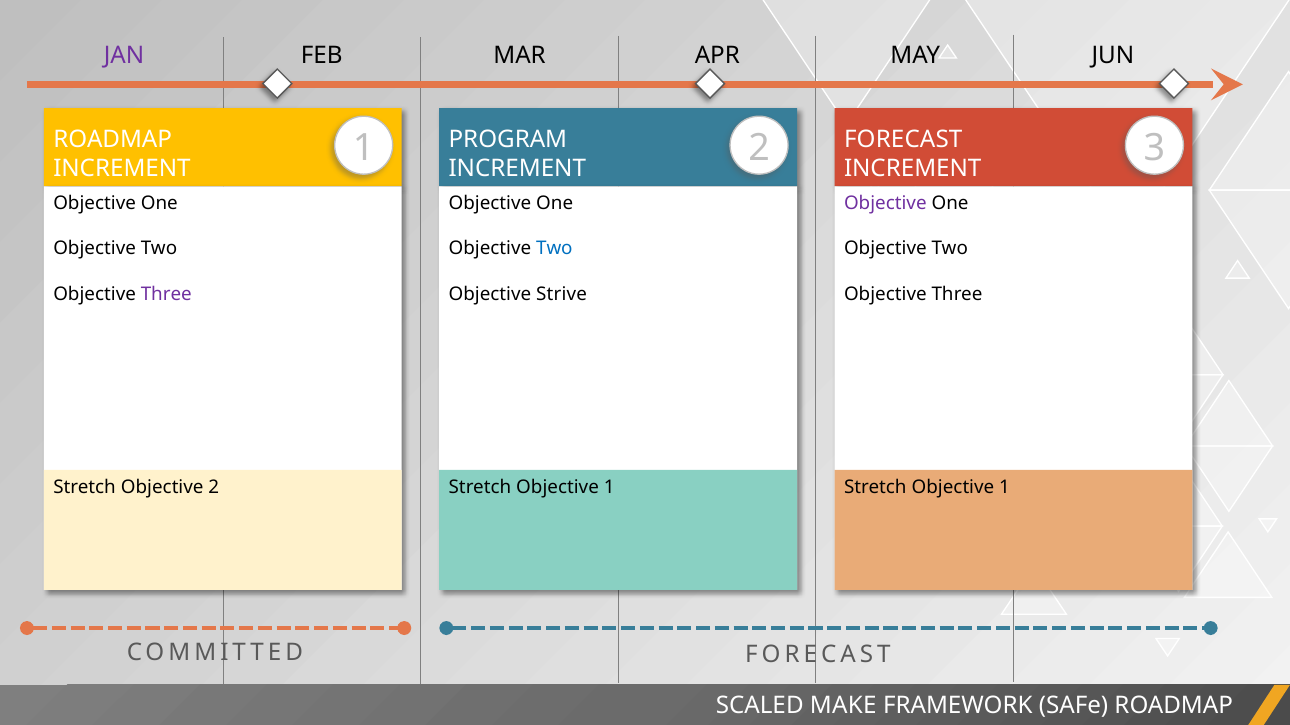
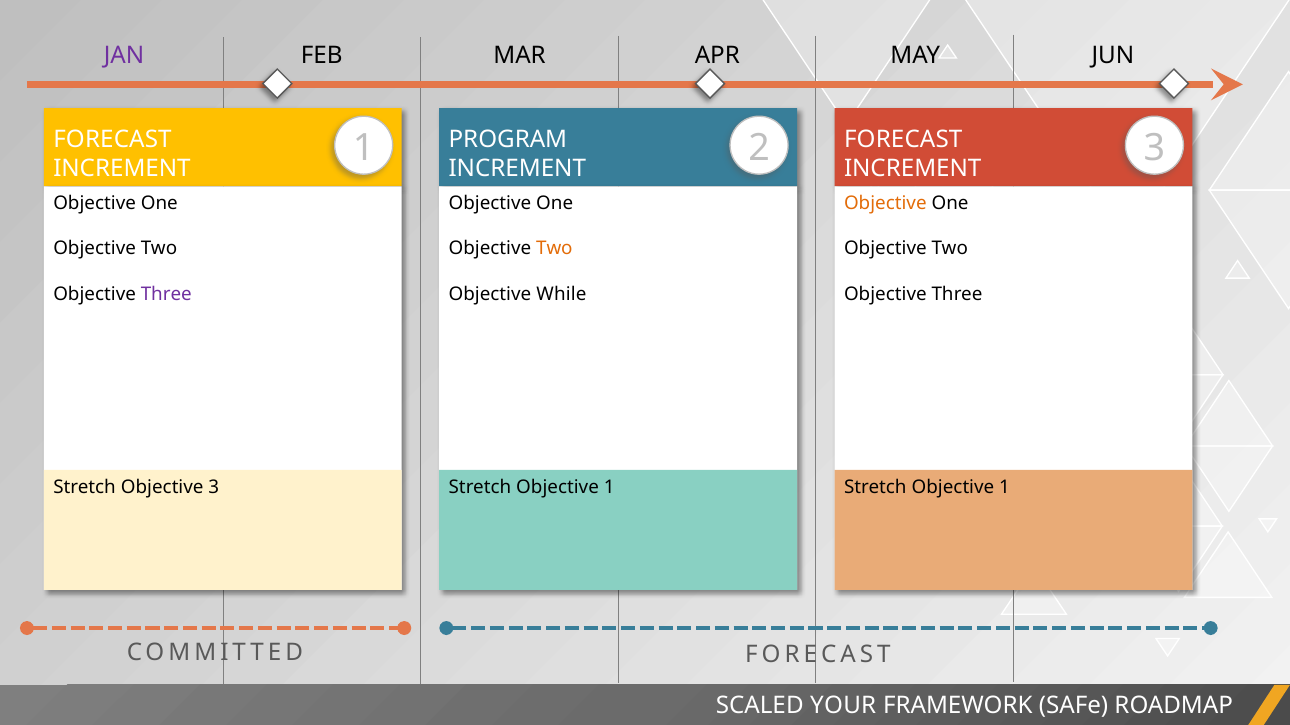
ROADMAP: ROADMAP -> FORECAST (112, 140)
Objective colour: purple -> orange (885, 204)
Two colour: blue -> orange (554, 249)
Strive: Strive -> While (562, 294)
Objective 2: 2 -> 3 (214, 488)
MAKE: MAKE -> YOUR (843, 706)
